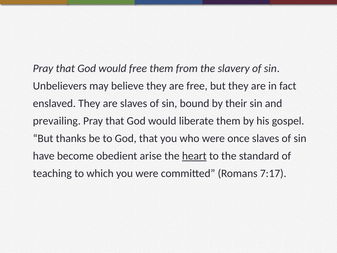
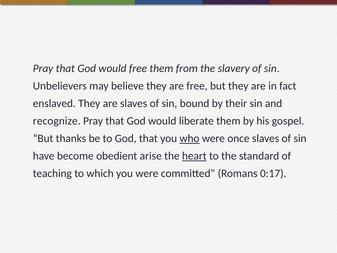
prevailing: prevailing -> recognize (57, 121)
who underline: none -> present (189, 138)
7:17: 7:17 -> 0:17 (273, 173)
